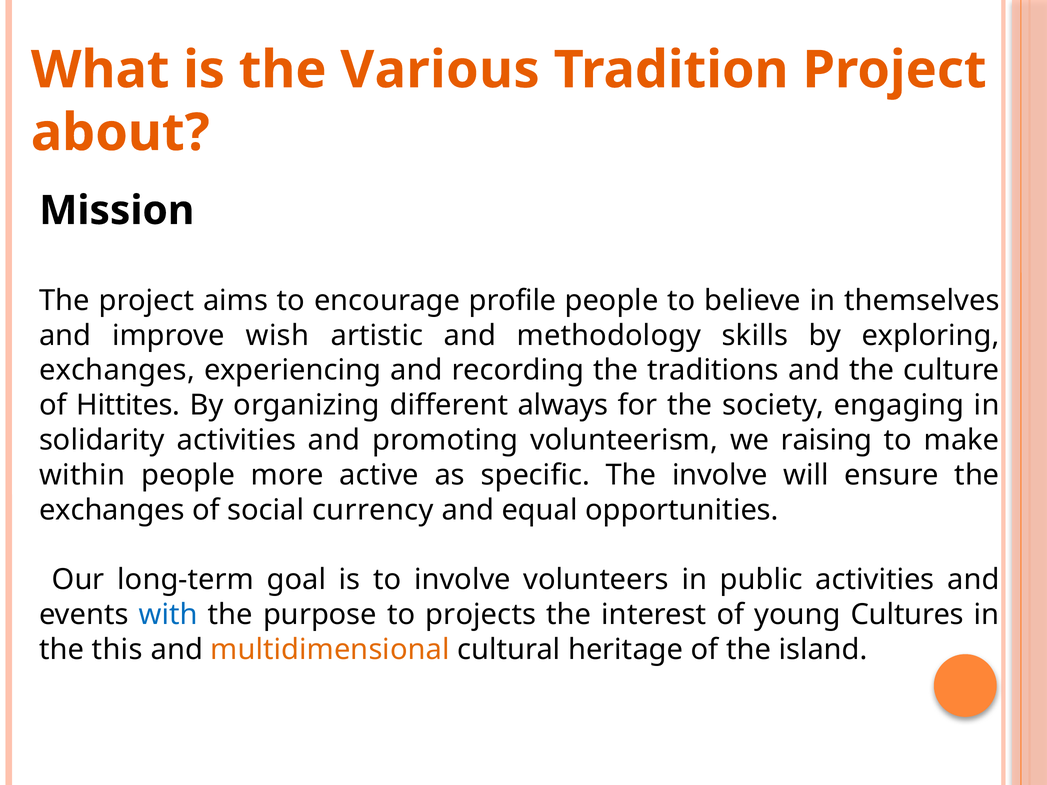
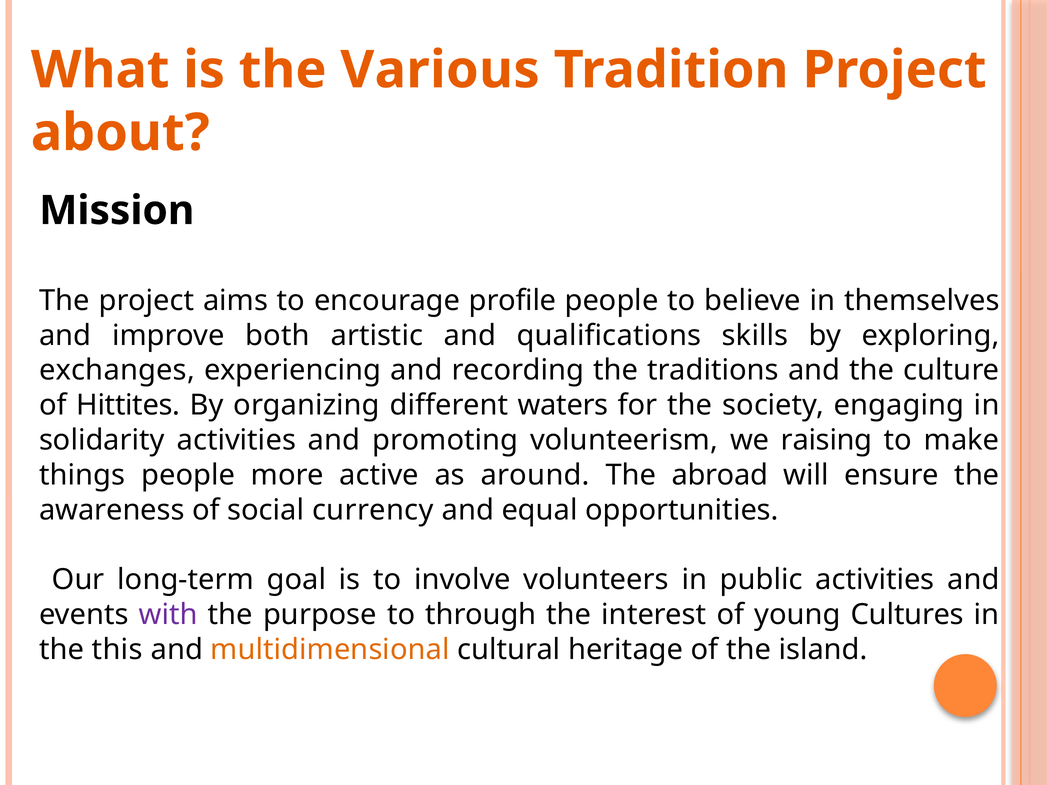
wish: wish -> both (278, 336)
methodology: methodology -> qualifications (609, 336)
always: always -> waters (563, 405)
within: within -> things (82, 475)
specific: specific -> around (535, 475)
The involve: involve -> abroad (720, 475)
exchanges: exchanges -> awareness (112, 510)
with colour: blue -> purple (168, 615)
projects: projects -> through (481, 615)
